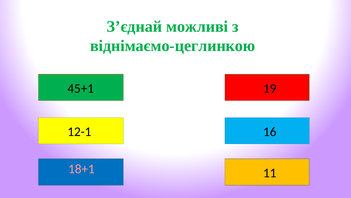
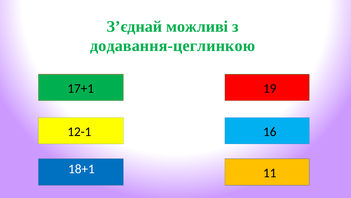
віднімаємо-цеглинкою: віднімаємо-цеглинкою -> додавання-цеглинкою (173, 46)
45+1: 45+1 -> 17+1 (81, 88)
18+1 colour: pink -> white (81, 168)
